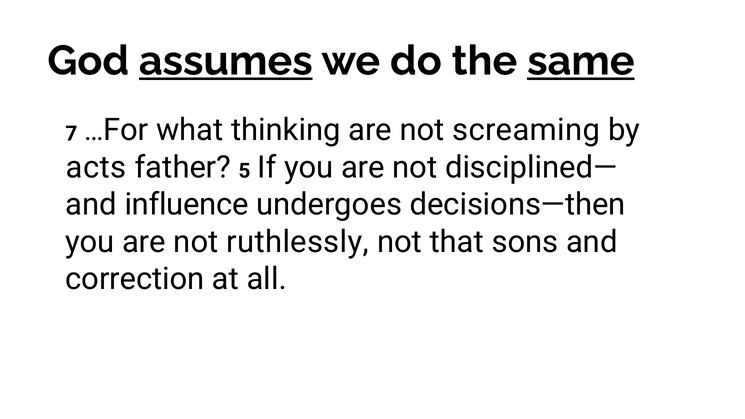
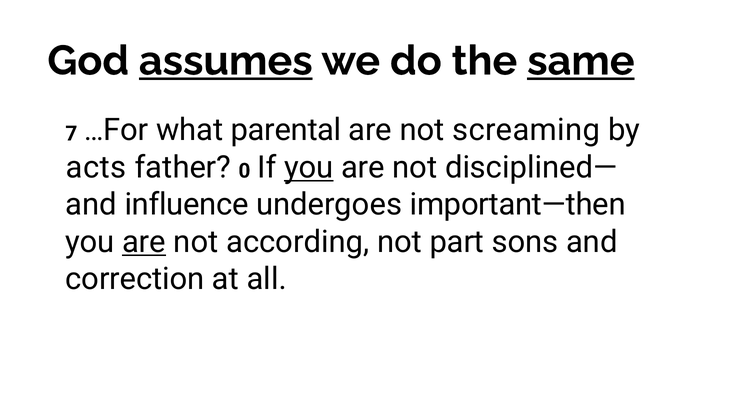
thinking: thinking -> parental (286, 130)
5: 5 -> 0 (244, 171)
you underline: none -> present (309, 167)
decisions—then: decisions—then -> important—then (518, 205)
are underline: none -> present (144, 242)
ruthlessly: ruthlessly -> according (298, 242)
that: that -> part (457, 242)
